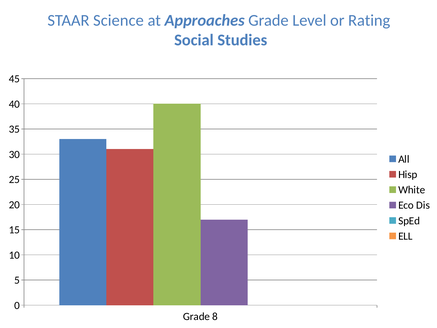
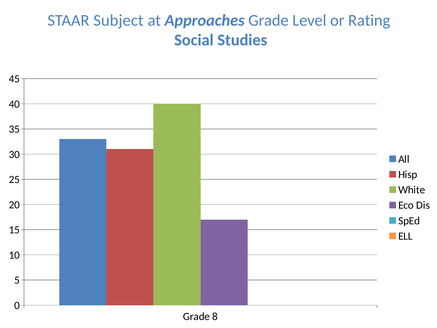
Science: Science -> Subject (118, 20)
